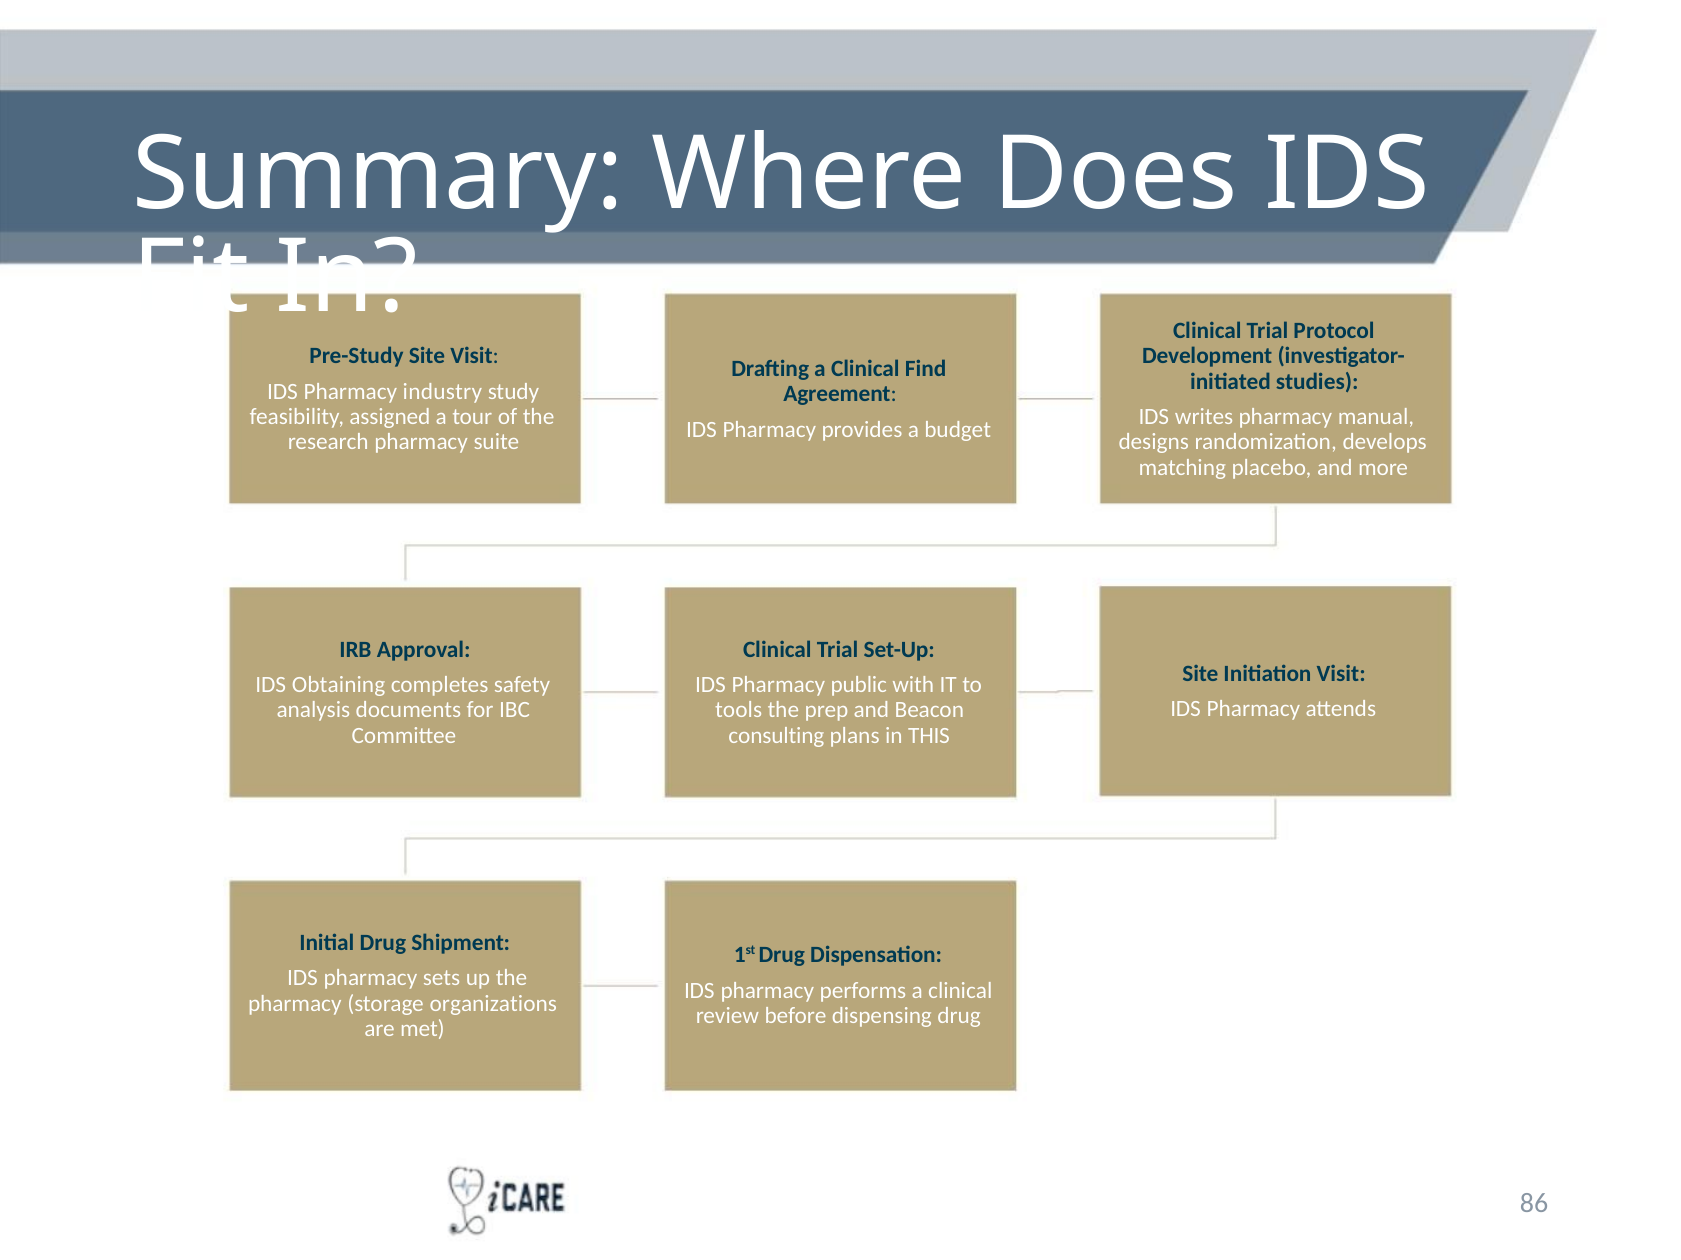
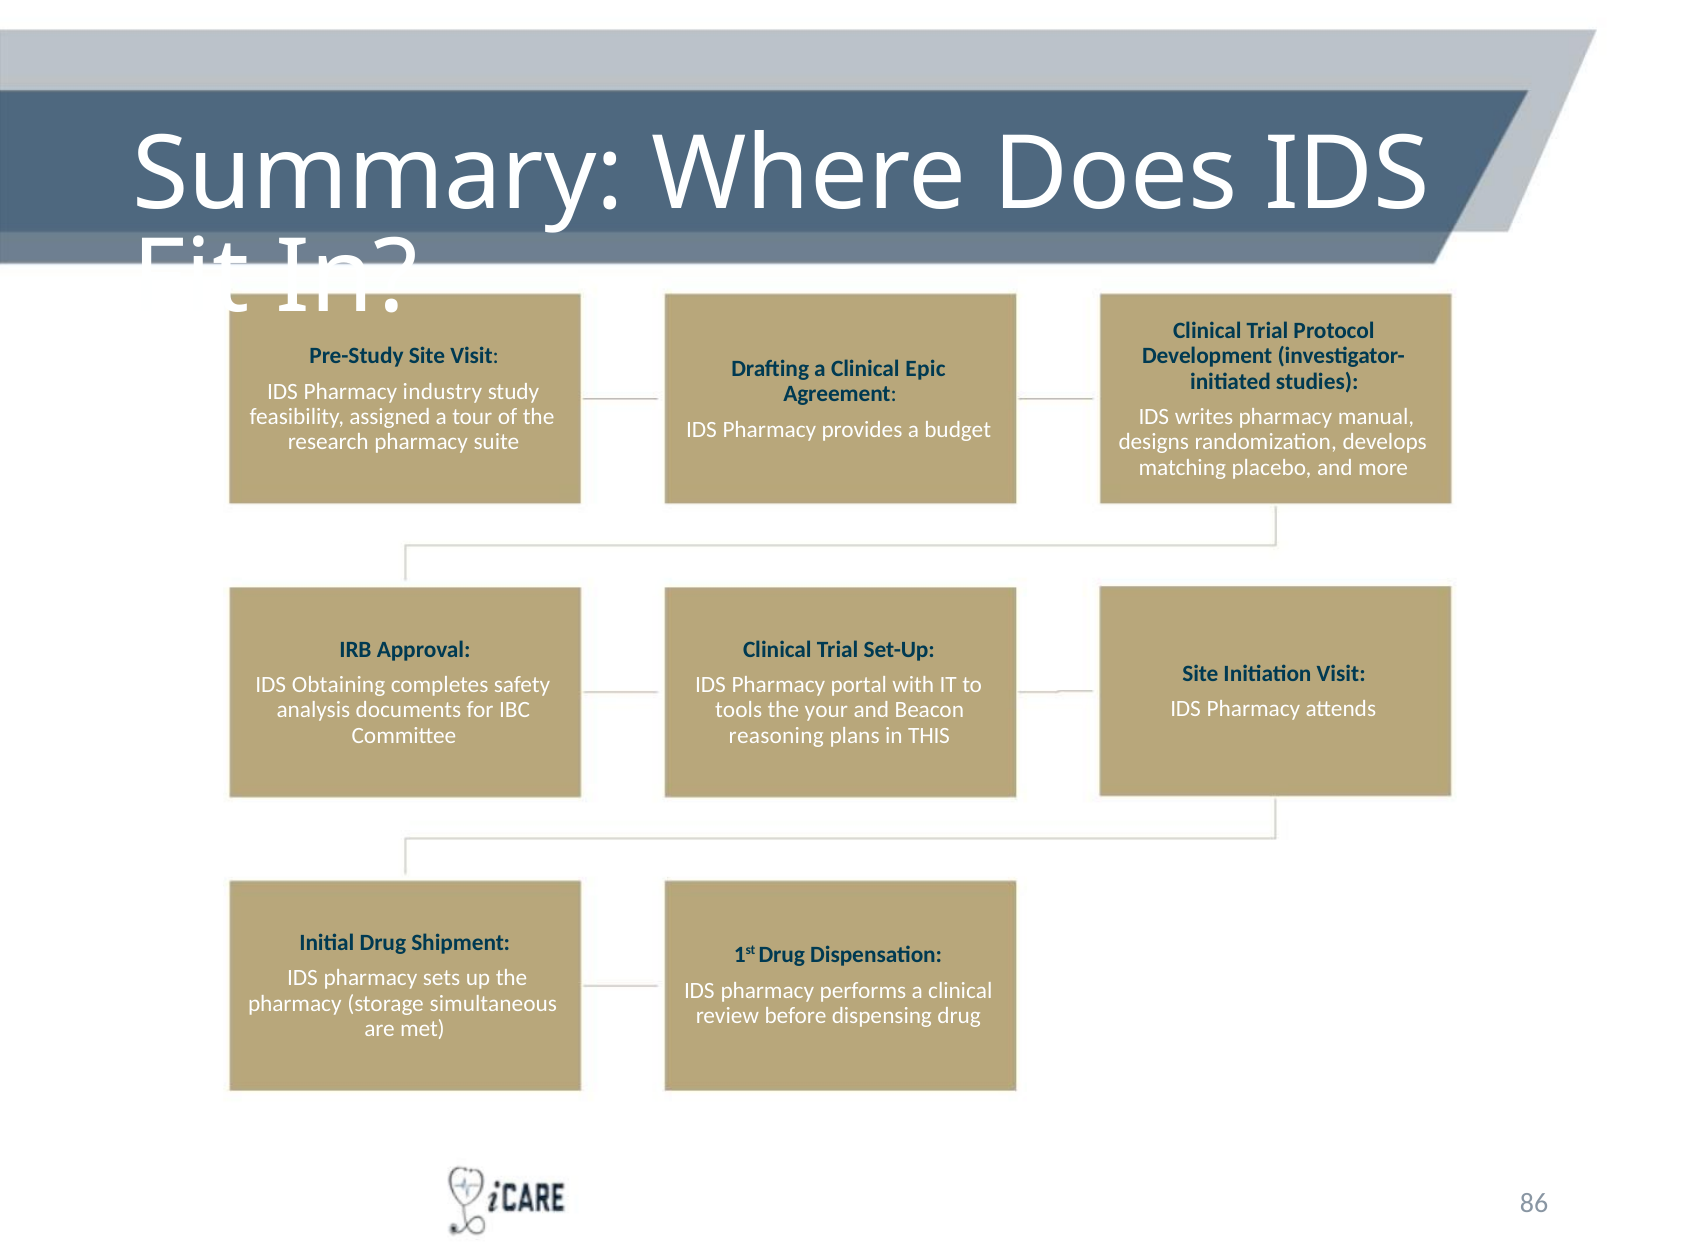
Find: Find -> Epic (926, 369)
public: public -> portal (859, 685)
prep: prep -> your (826, 710)
consulting: consulting -> reasoning (776, 736)
organizations: organizations -> simultaneous (493, 1004)
